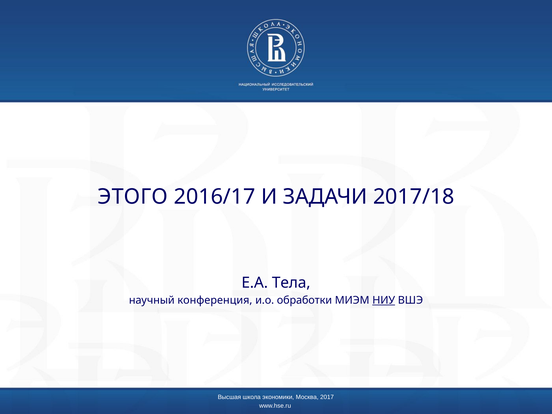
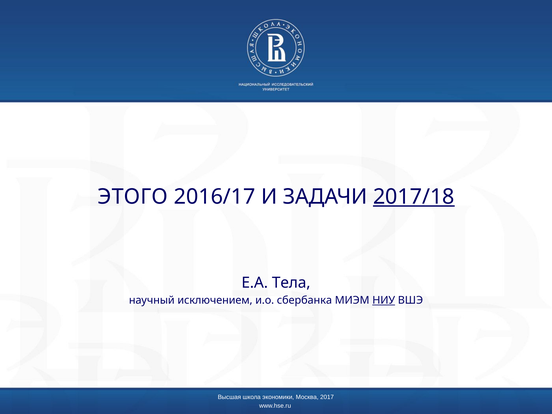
2017/18 underline: none -> present (414, 197)
конференция: конференция -> исключением (215, 300)
обработки: обработки -> сбербанка (304, 300)
